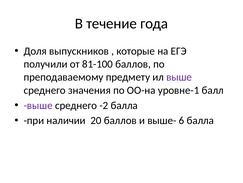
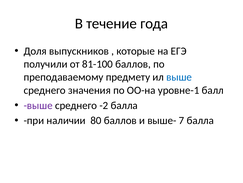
выше colour: purple -> blue (179, 77)
20: 20 -> 80 (96, 120)
6: 6 -> 7 (181, 120)
